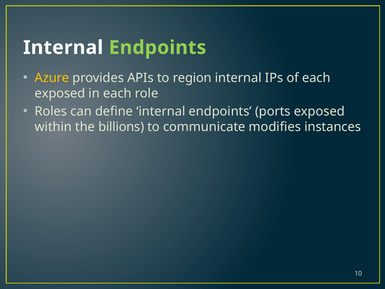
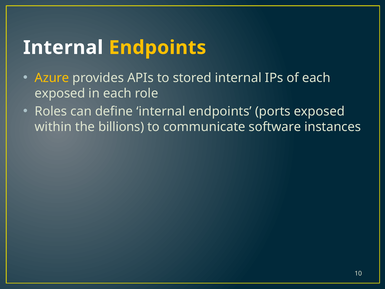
Endpoints colour: light green -> yellow (157, 48)
region: region -> stored (192, 78)
modifies: modifies -> software (275, 127)
